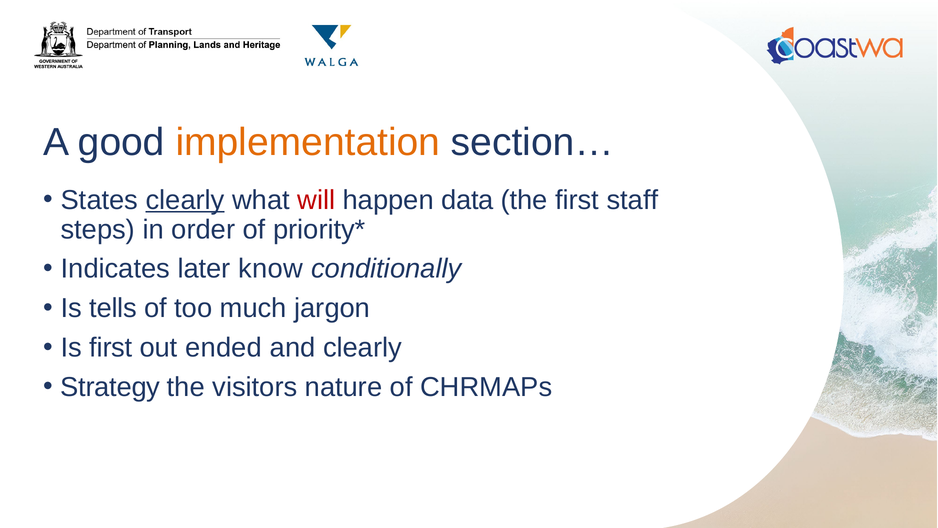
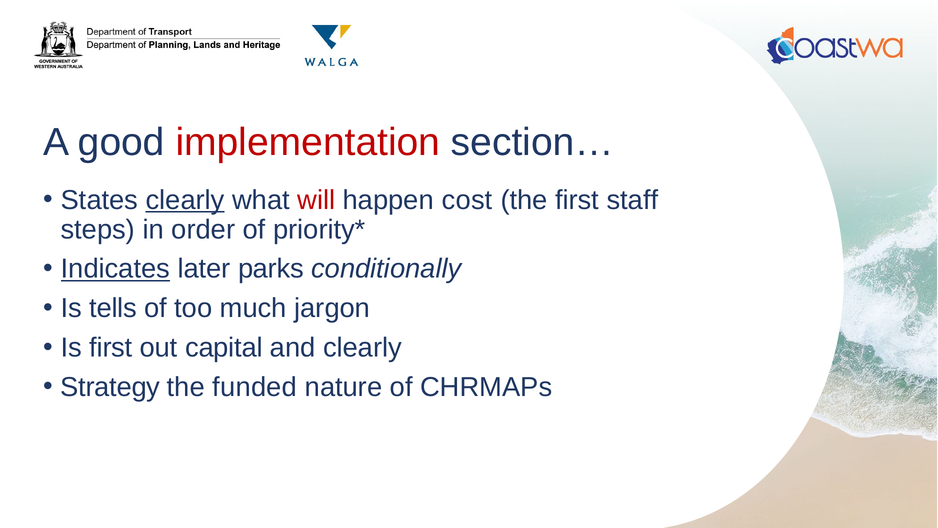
implementation colour: orange -> red (308, 142)
data: data -> cost (467, 200)
Indicates underline: none -> present (115, 269)
know: know -> parks (271, 269)
ended: ended -> capital (224, 347)
visitors: visitors -> funded (255, 387)
